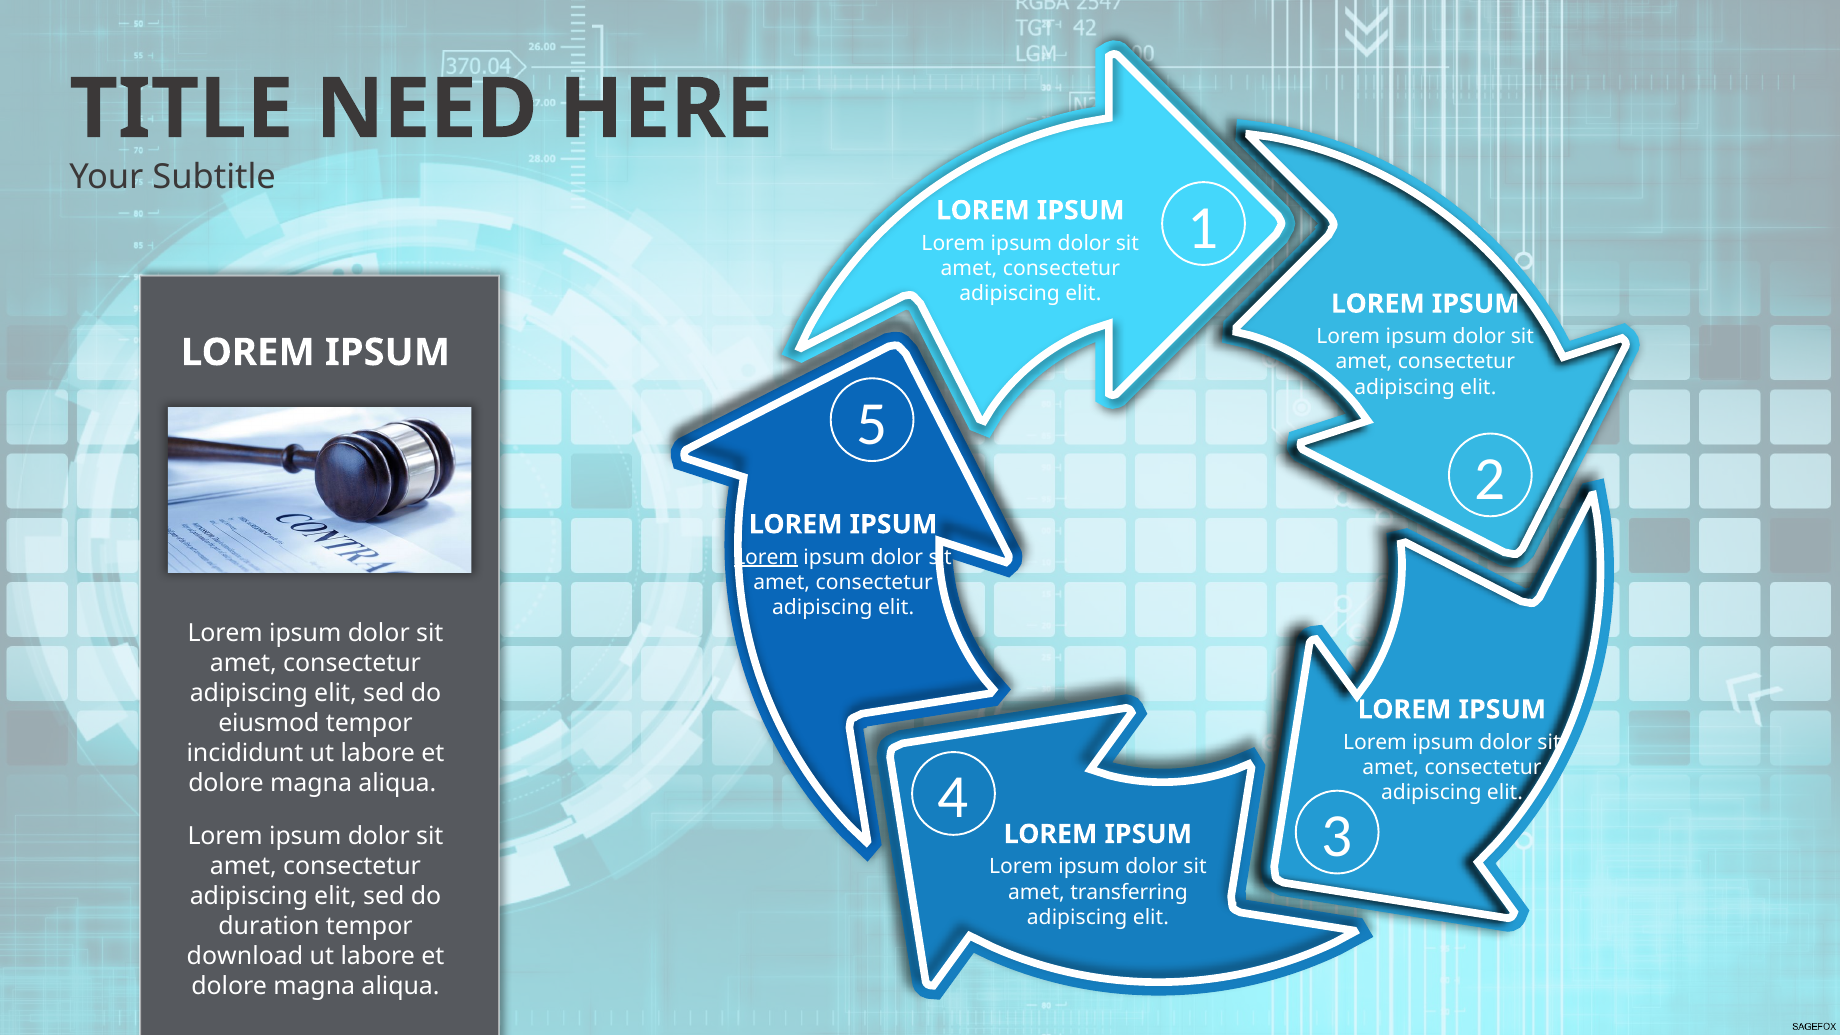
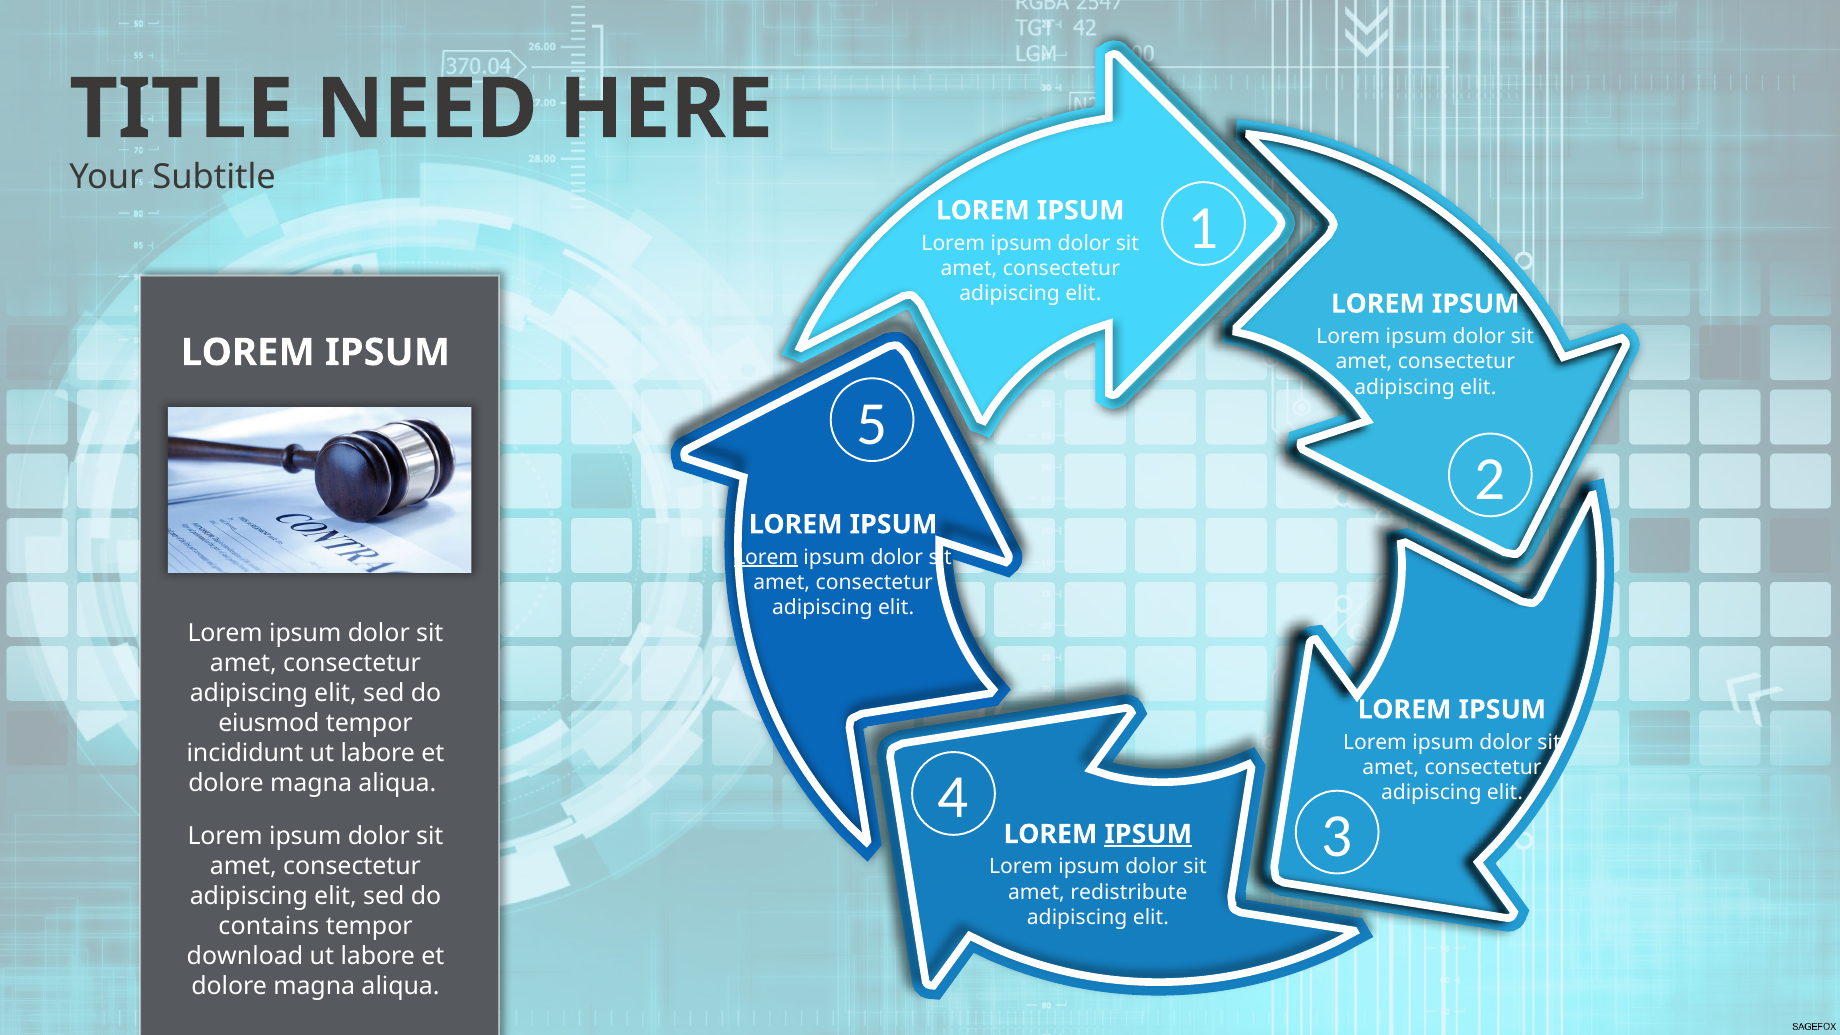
IPSUM underline: none -> present (1148, 834)
transferring: transferring -> redistribute (1129, 892)
duration: duration -> contains (269, 926)
